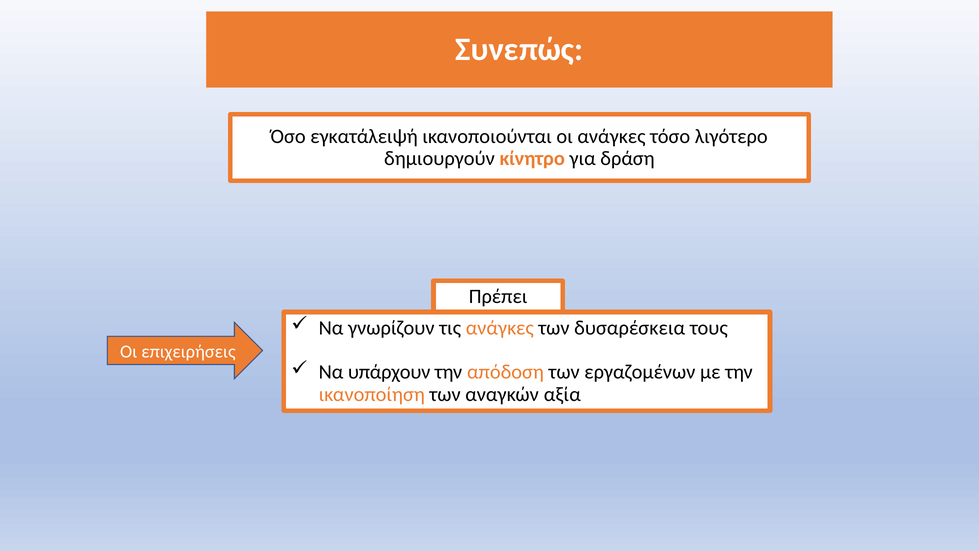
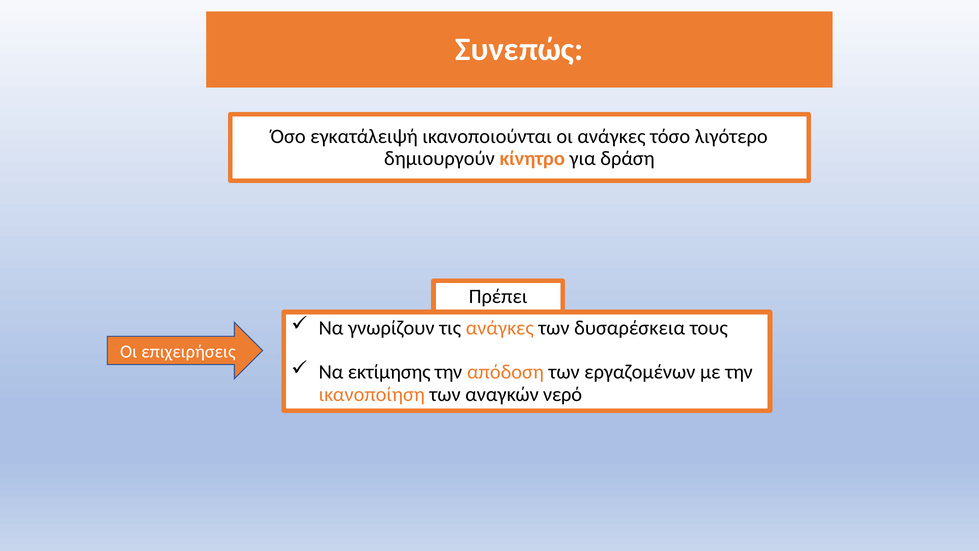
υπάρχουν: υπάρχουν -> εκτίμησης (389, 372)
αξία: αξία -> νερό (563, 394)
